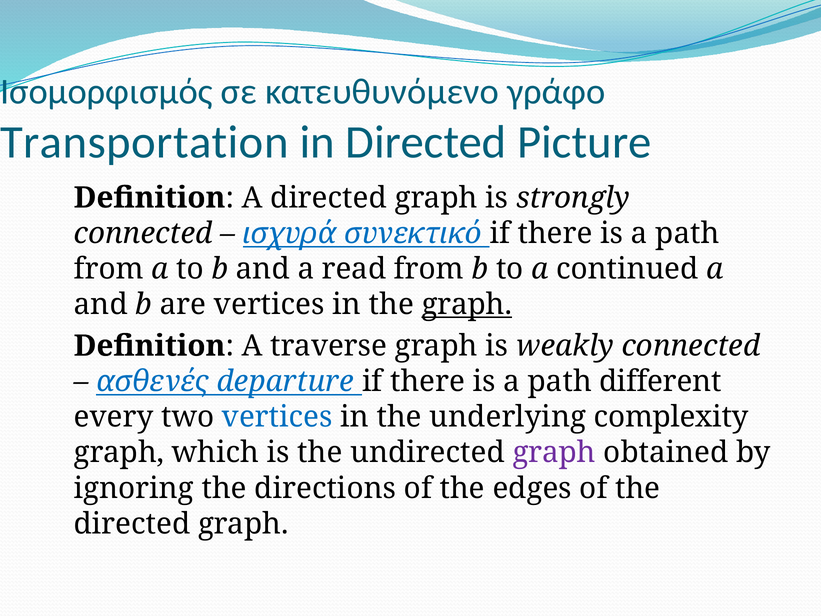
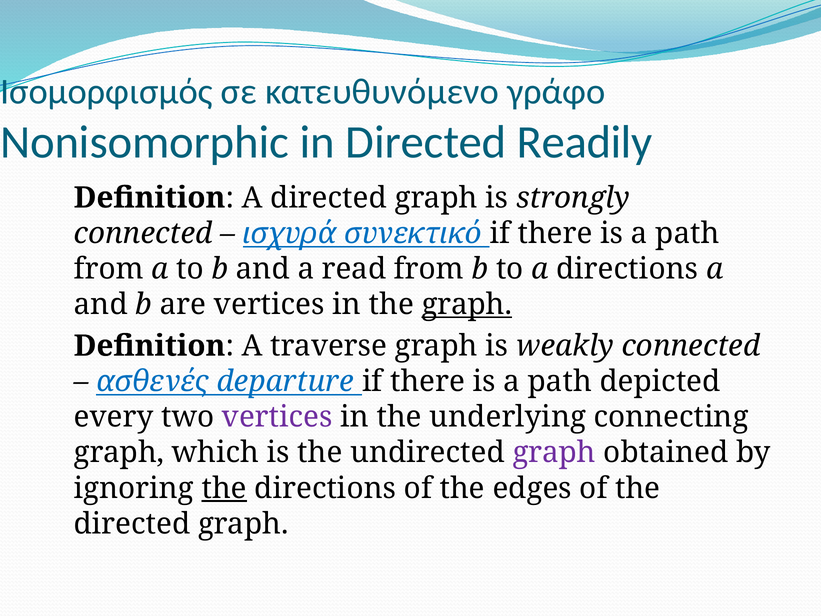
Transportation: Transportation -> Nonisomorphic (145, 142)
Picture: Picture -> Readily (585, 142)
a continued: continued -> directions (627, 269)
different: different -> depicted (660, 381)
vertices colour: blue -> purple (277, 417)
complexity: complexity -> connecting (671, 417)
the underline: none -> present (224, 488)
